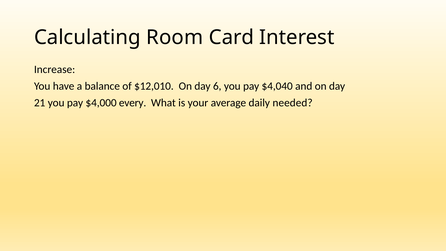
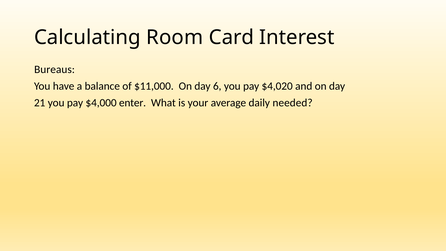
Increase: Increase -> Bureaus (55, 69)
$12,010: $12,010 -> $11,000 (154, 86)
$4,040: $4,040 -> $4,020 (277, 86)
every: every -> enter (133, 103)
